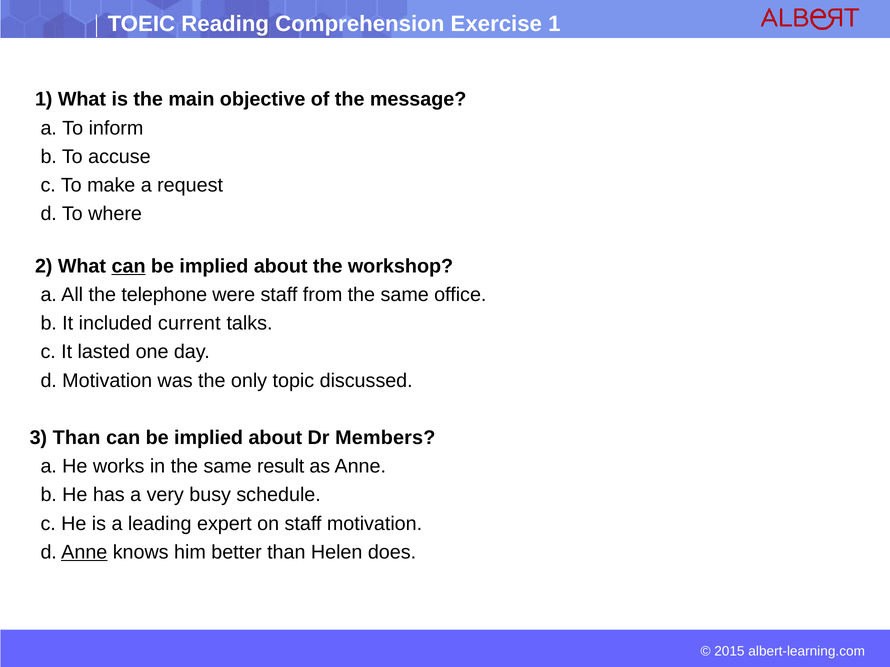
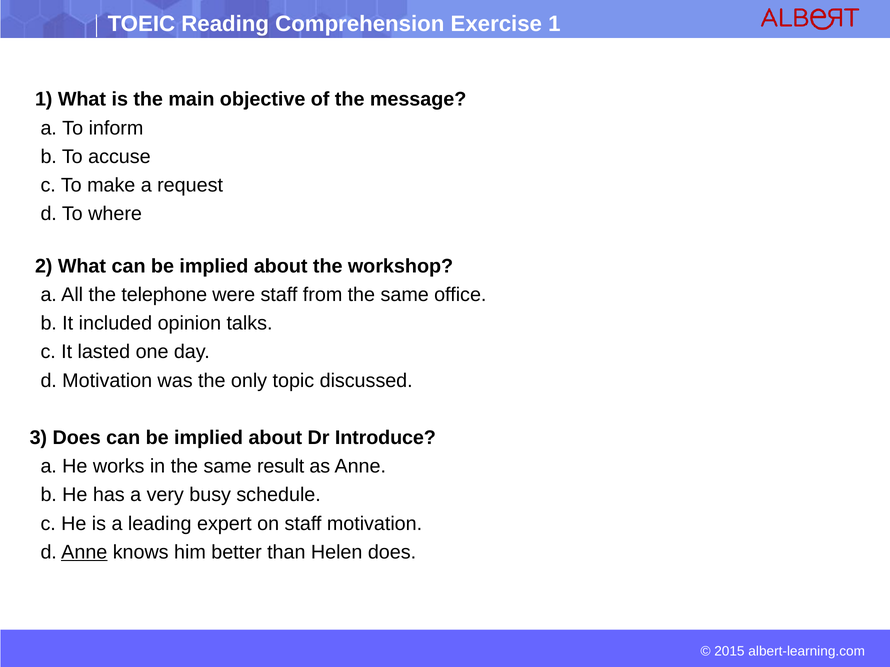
can underline: present -> none (129, 266)
current: current -> opinion (189, 324)
3 Than: Than -> Does (77, 438)
Members: Members -> Introduce (385, 438)
